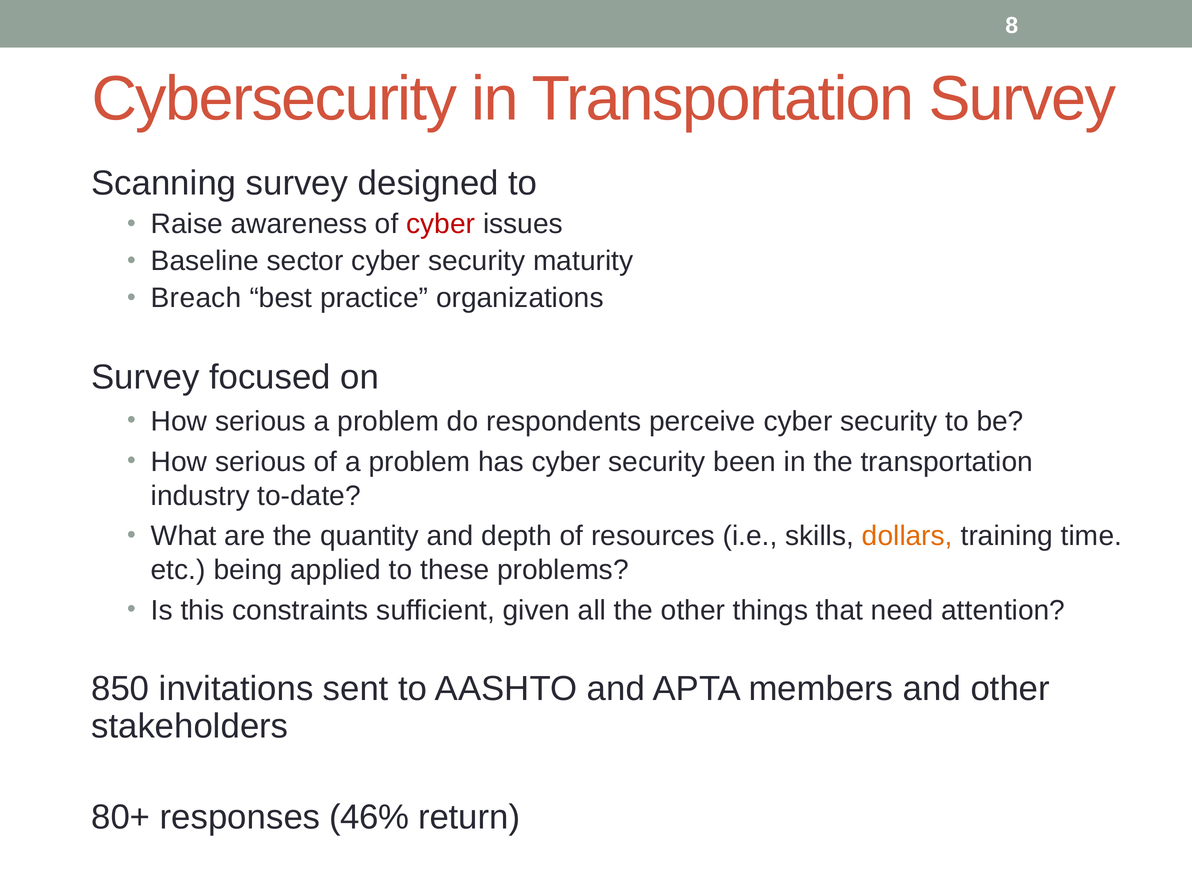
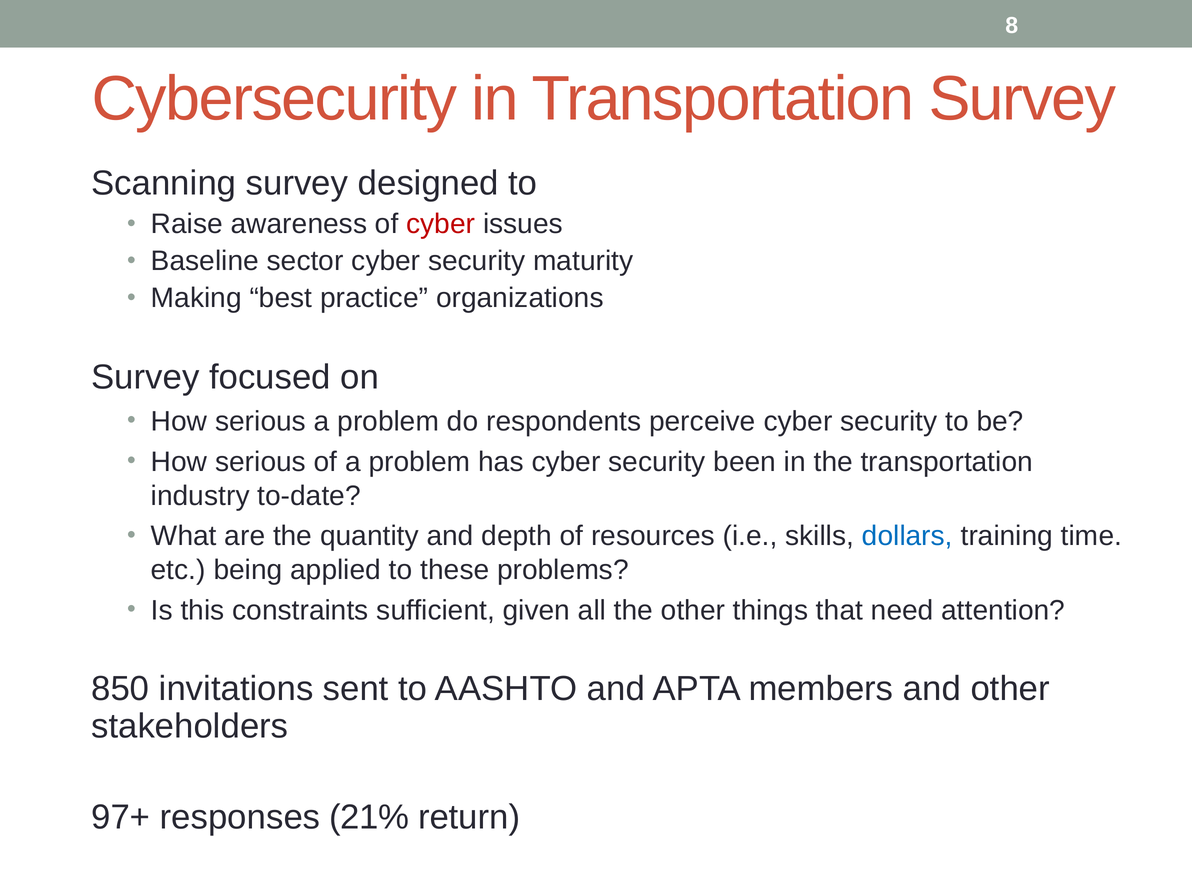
Breach: Breach -> Making (196, 298)
dollars colour: orange -> blue (907, 536)
80+: 80+ -> 97+ (121, 817)
46%: 46% -> 21% (369, 817)
